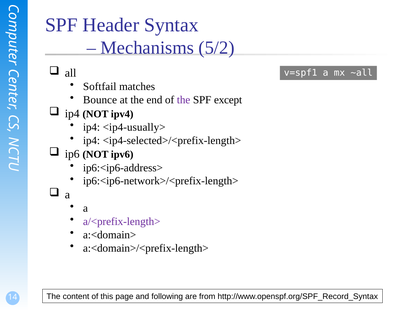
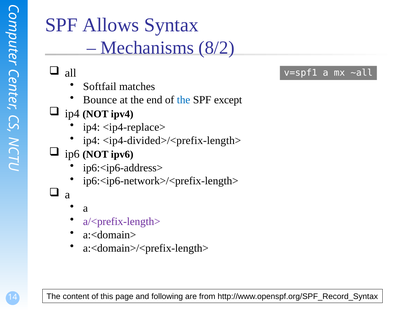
Header: Header -> Allows (111, 25)
5/2: 5/2 -> 8/2 (217, 48)
the colour: purple -> blue (184, 100)
<ip4-usually>: <ip4-usually> -> <ip4-replace> (134, 127)
<ip4-selected>/<prefix-length>: <ip4-selected>/<prefix-length> -> <ip4-divided>/<prefix-length> (172, 140)
